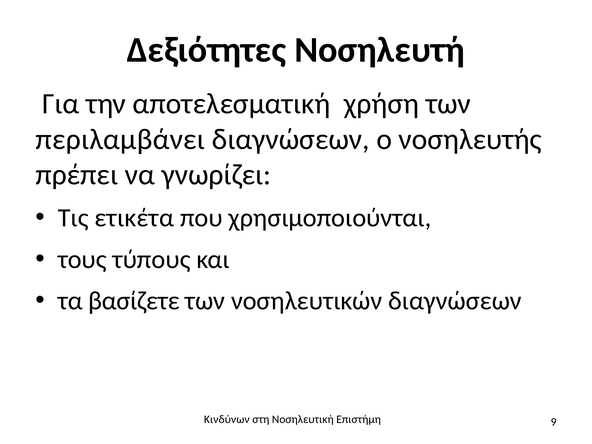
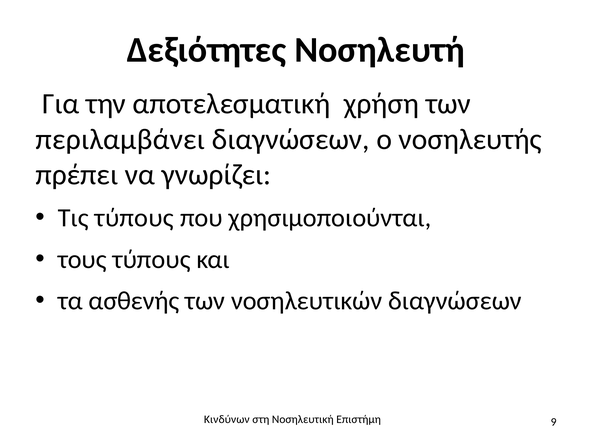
Τις ετικέτα: ετικέτα -> τύπους (134, 218)
βασίζετε: βασίζετε -> ασθενής (134, 301)
